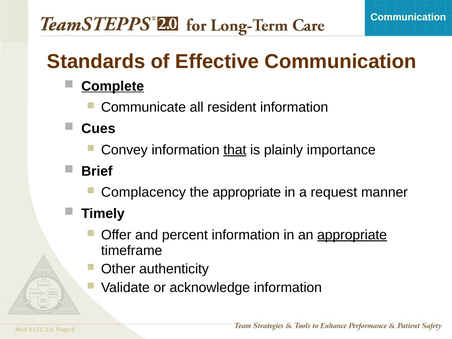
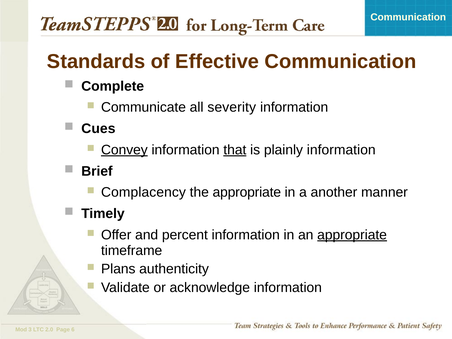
Complete underline: present -> none (113, 86)
resident: resident -> severity (232, 107)
Convey underline: none -> present (124, 150)
plainly importance: importance -> information (341, 150)
request: request -> another (334, 192)
Other: Other -> Plans (118, 269)
